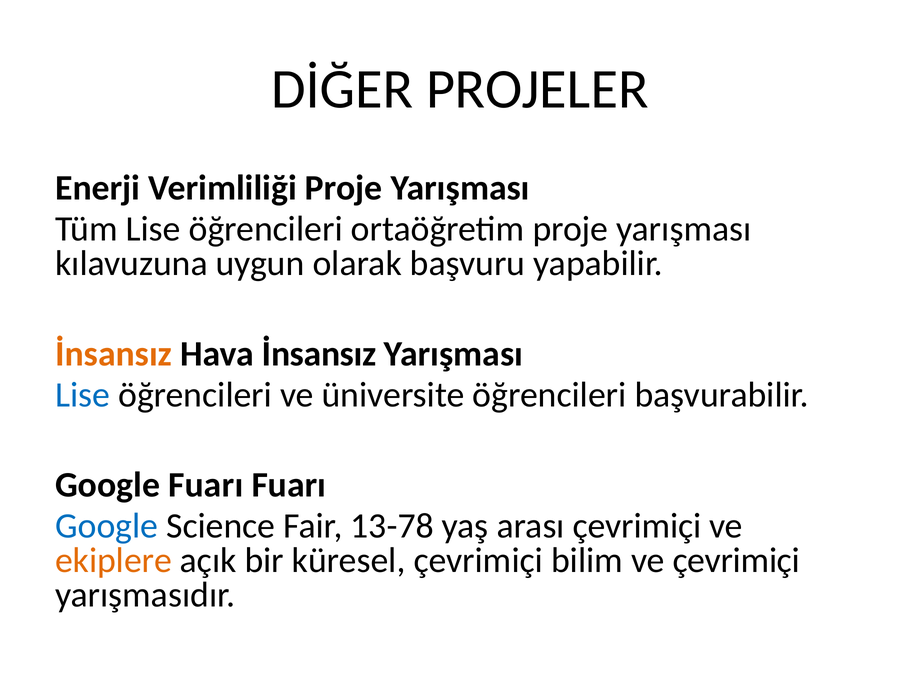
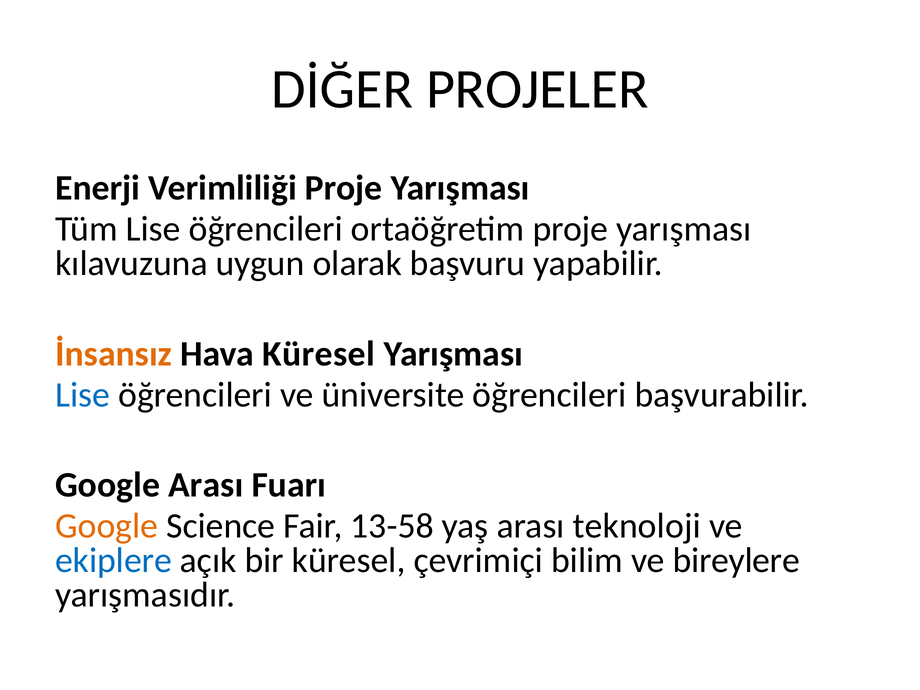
Hava İnsansız: İnsansız -> Küresel (319, 354)
Google Fuarı: Fuarı -> Arası (206, 485)
Google colour: blue -> orange (107, 526)
13-78: 13-78 -> 13-58 (392, 526)
arası çevrimiçi: çevrimiçi -> teknoloji (637, 526)
ekiplere colour: orange -> blue (114, 560)
ve çevrimiçi: çevrimiçi -> bireylere (736, 560)
